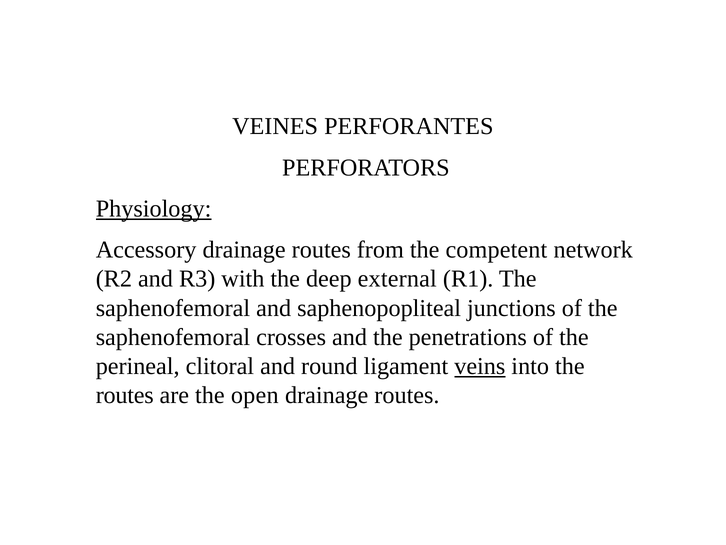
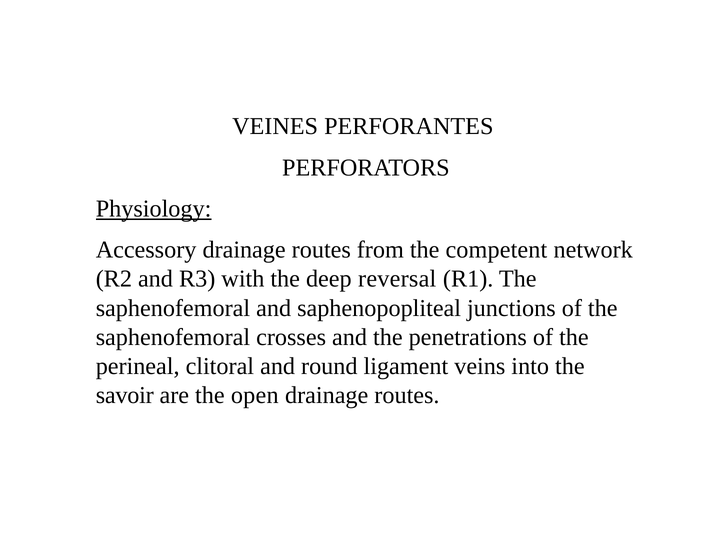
external: external -> reversal (397, 279)
veins underline: present -> none (480, 366)
routes: routes -> savoir (125, 395)
